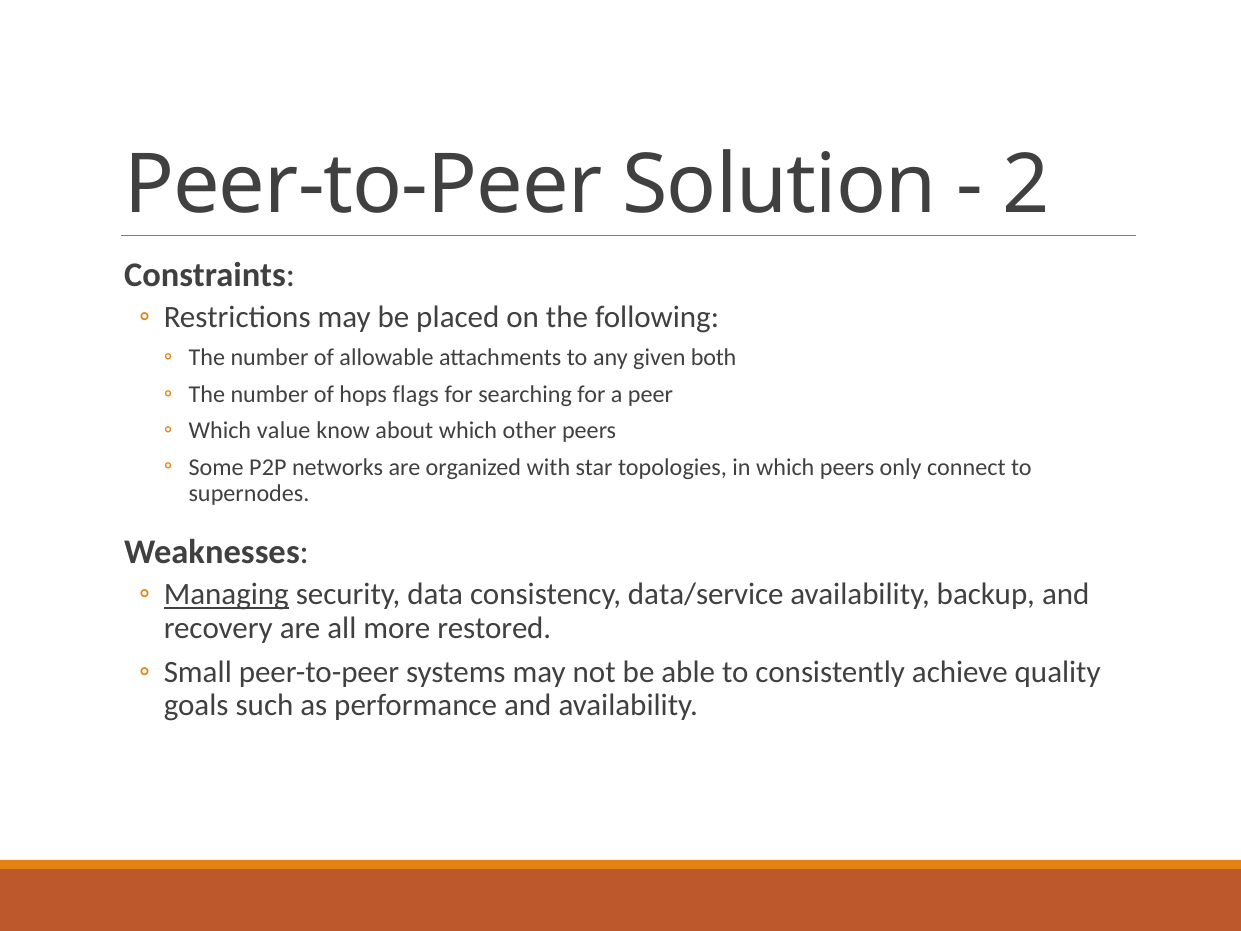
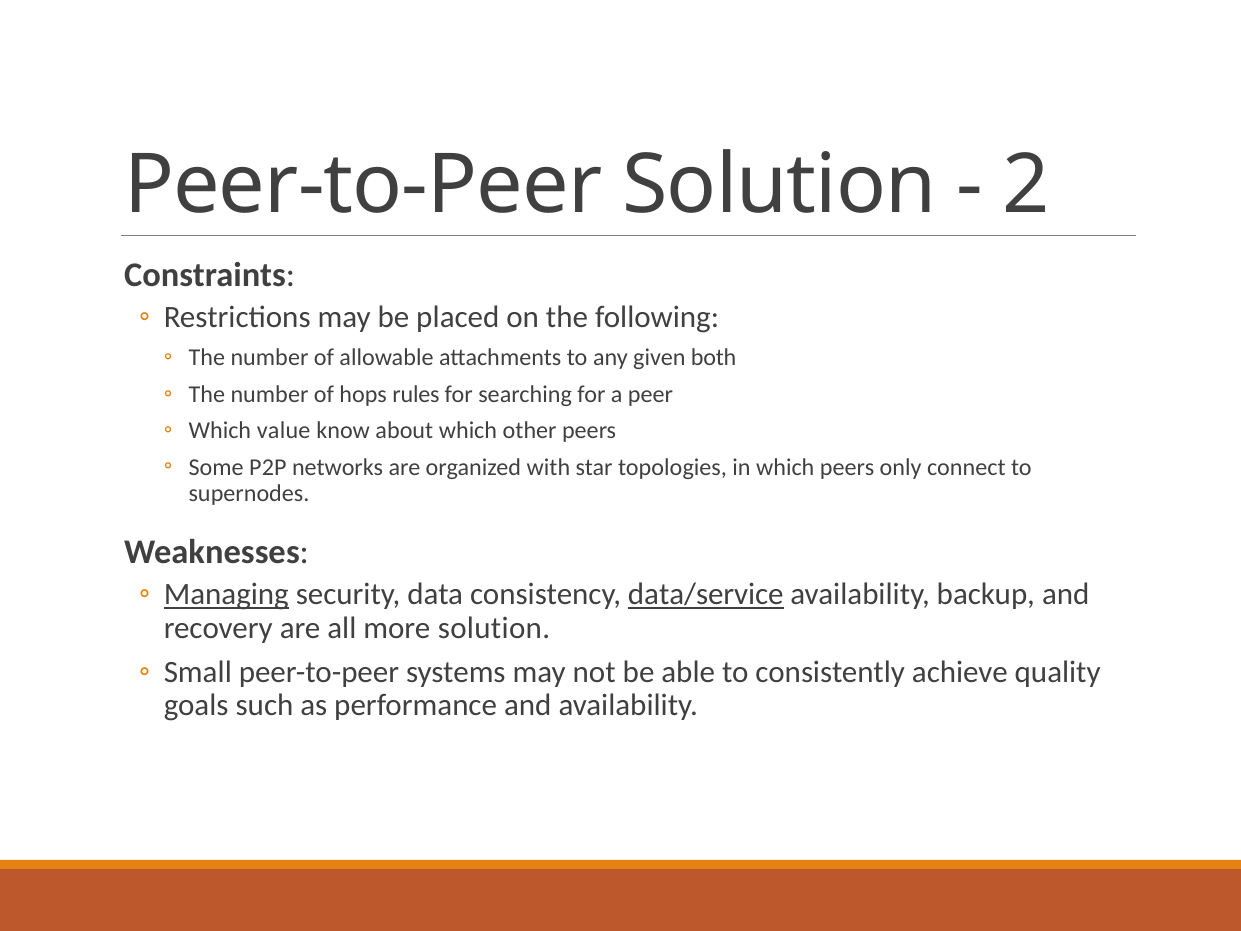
flags: flags -> rules (416, 394)
data/service underline: none -> present (706, 595)
more restored: restored -> solution (494, 628)
